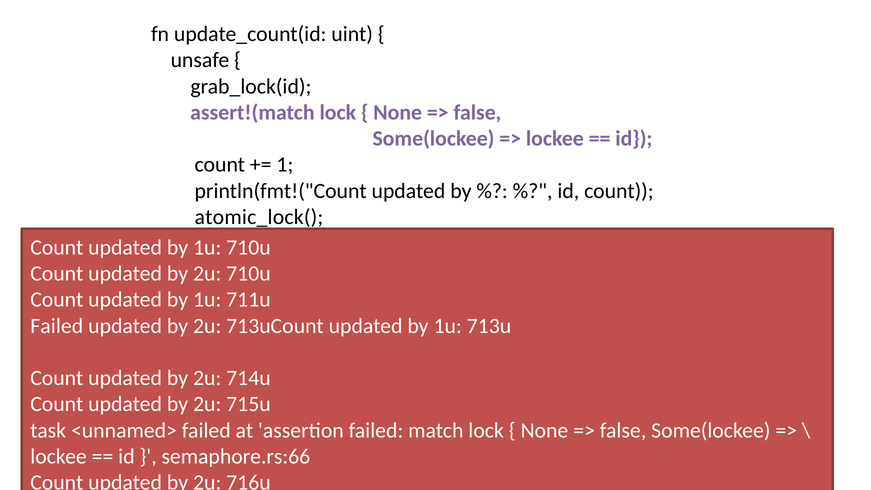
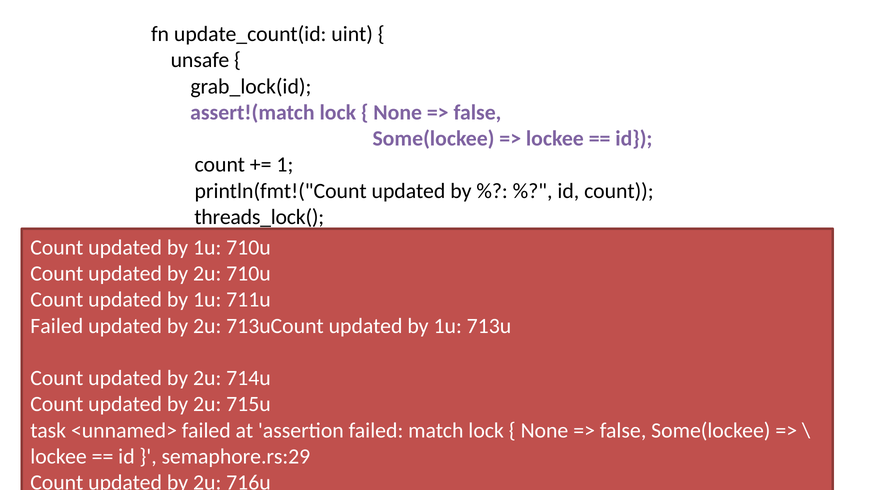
atomic_lock(: atomic_lock( -> threads_lock( (259, 217)
semaphore.rs:66: semaphore.rs:66 -> semaphore.rs:29 (236, 457)
